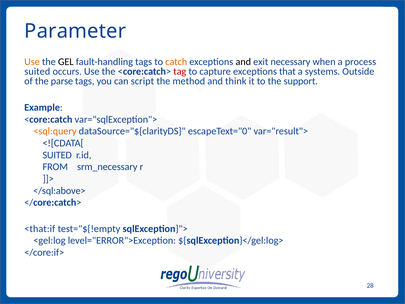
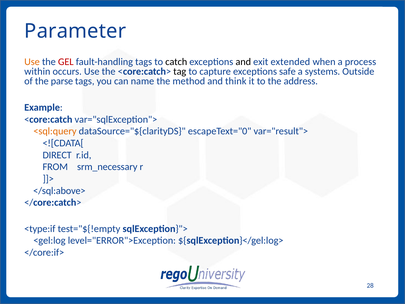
GEL colour: black -> red (66, 62)
catch colour: orange -> black (176, 62)
necessary: necessary -> extended (290, 62)
suited: suited -> within (37, 71)
tag colour: red -> black (180, 71)
that: that -> safe (287, 71)
script: script -> name (142, 81)
support: support -> address (301, 81)
SUITED: SUITED -> DIRECT (57, 155)
<that:if: <that:if -> <type:if (40, 229)
